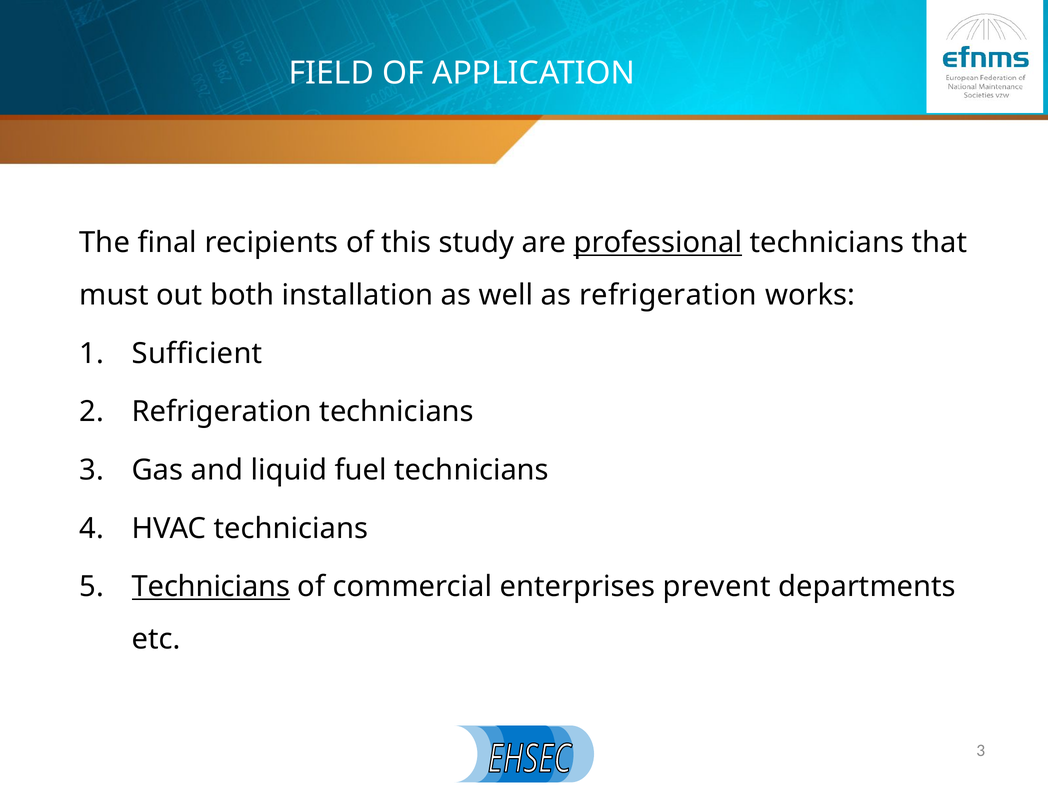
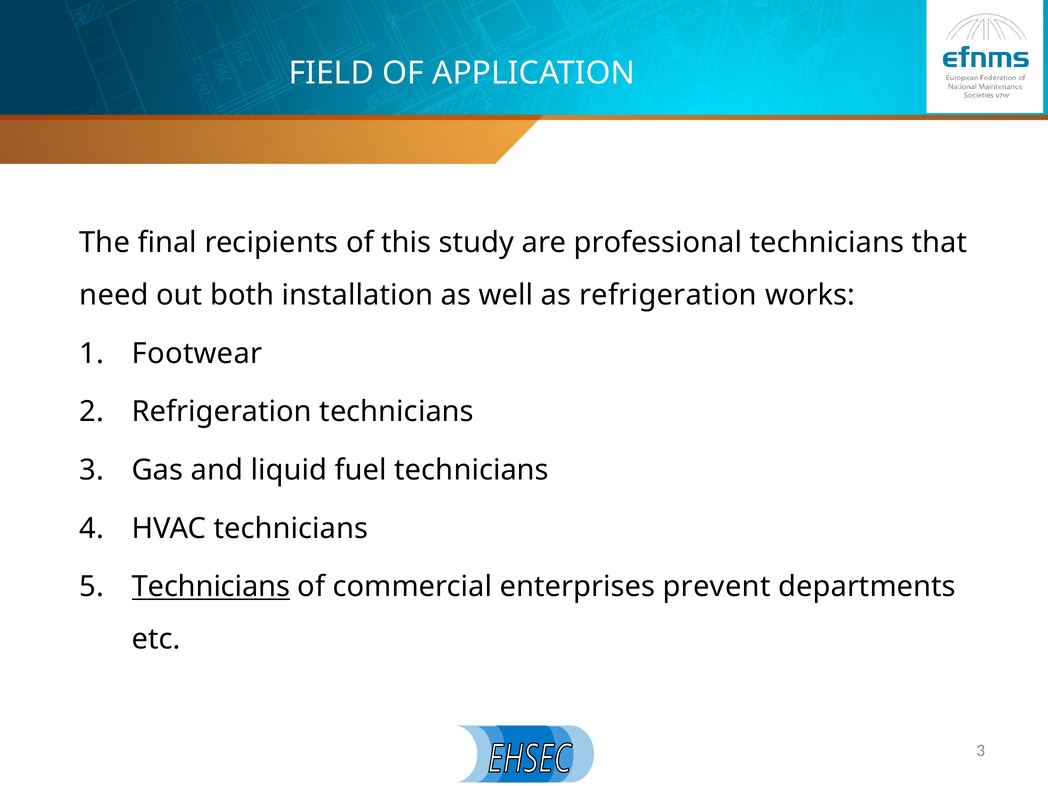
professional underline: present -> none (658, 243)
must: must -> need (114, 295)
Sufficient: Sufficient -> Footwear (197, 354)
